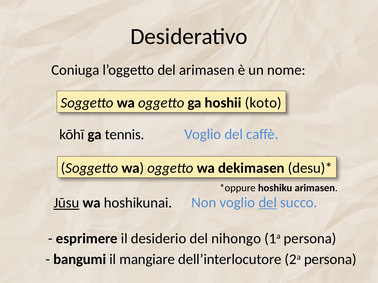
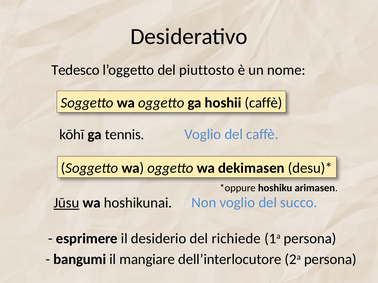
Coniuga: Coniuga -> Tedesco (75, 70)
del arimasen: arimasen -> piuttosto (207, 70)
hoshii koto: koto -> caffè (263, 103)
del underline: present -> none (268, 203)
nihongo: nihongo -> richiede (236, 239)
